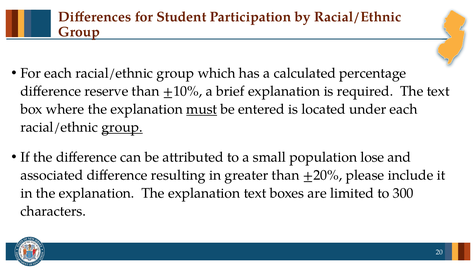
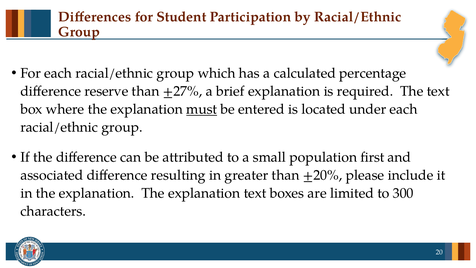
±10%: ±10% -> ±27% (183, 91)
group underline: present -> none (122, 127)
lose: lose -> first (372, 157)
